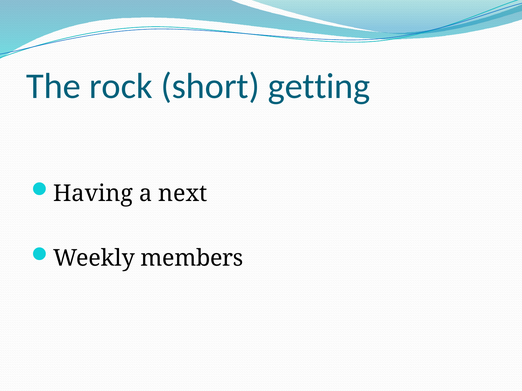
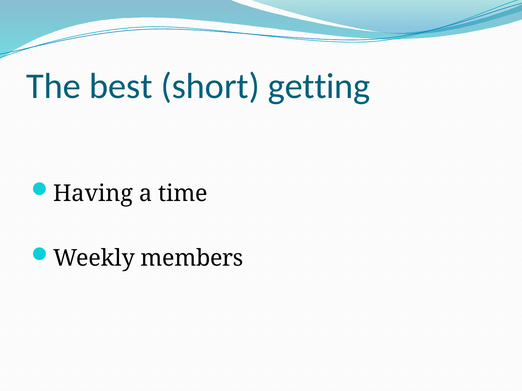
rock: rock -> best (121, 86)
next: next -> time (183, 194)
